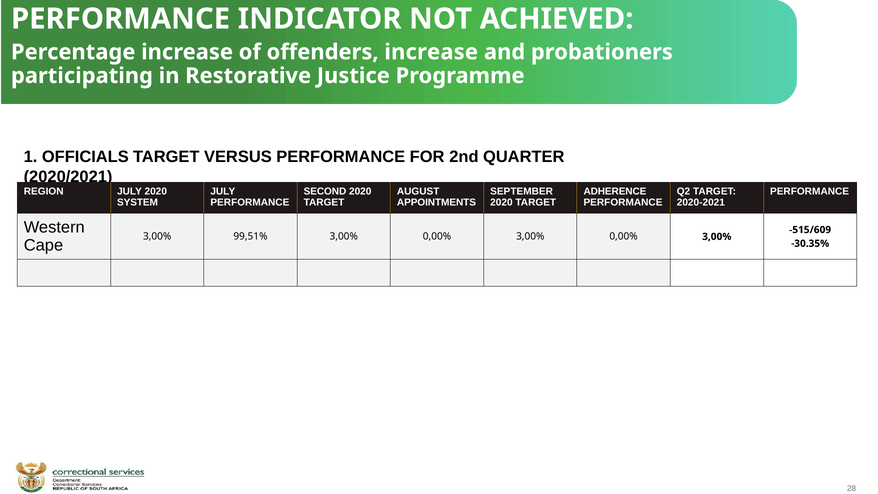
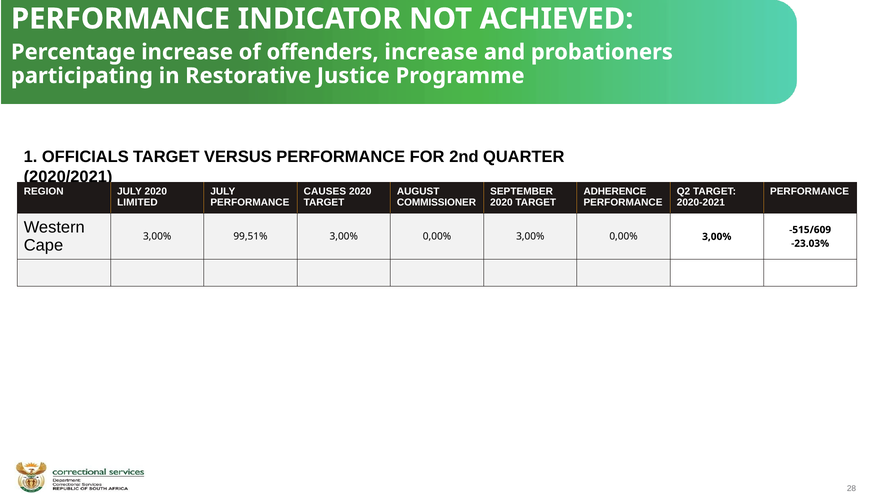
SECOND: SECOND -> CAUSES (325, 191)
SYSTEM: SYSTEM -> LIMITED (137, 202)
APPOINTMENTS: APPOINTMENTS -> COMMISSIONER (436, 202)
-30.35%: -30.35% -> -23.03% (810, 243)
